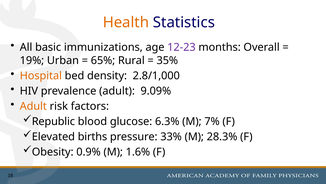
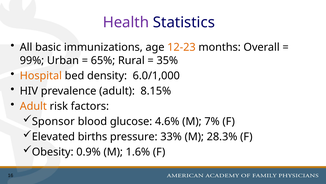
Health colour: orange -> purple (126, 22)
12-23 colour: purple -> orange (181, 47)
19%: 19% -> 99% (32, 60)
2.8/1,000: 2.8/1,000 -> 6.0/1,000 (156, 76)
9.09%: 9.09% -> 8.15% (156, 91)
Republic: Republic -> Sponsor (53, 121)
6.3%: 6.3% -> 4.6% (167, 121)
